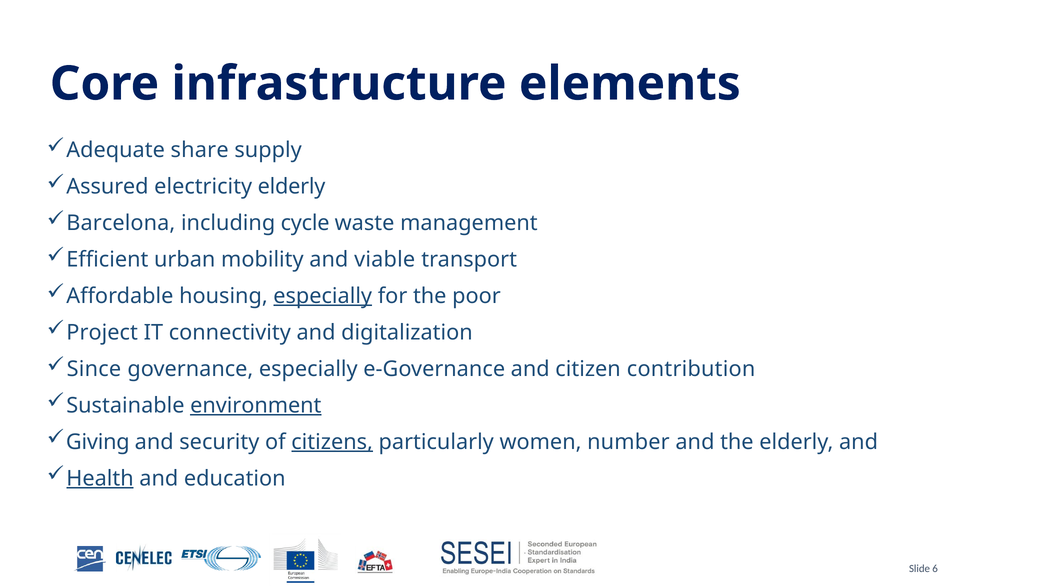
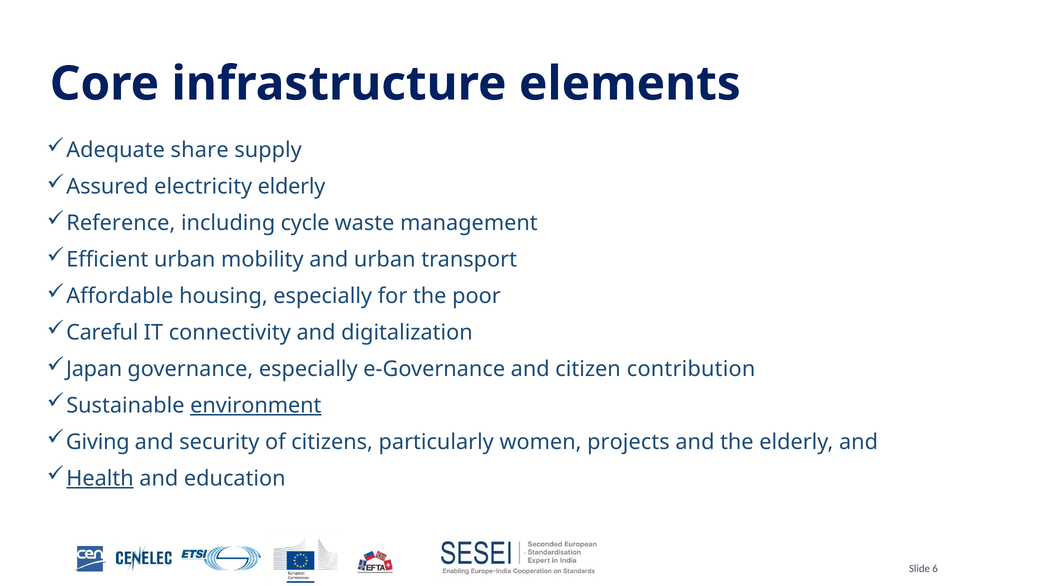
Barcelona: Barcelona -> Reference (121, 223)
and viable: viable -> urban (385, 259)
especially underline: present -> none (323, 296)
Project: Project -> Careful (102, 332)
Since: Since -> Japan (94, 369)
citizens underline: present -> none (332, 442)
number: number -> projects (628, 442)
